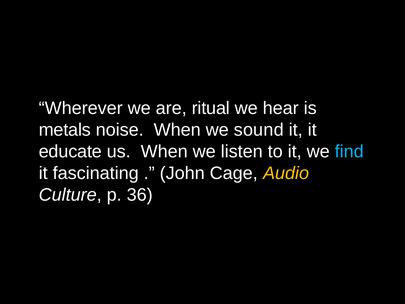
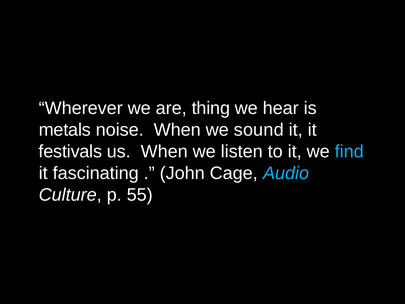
ritual: ritual -> thing (211, 108)
educate: educate -> festivals (70, 151)
Audio colour: yellow -> light blue (286, 173)
36: 36 -> 55 (140, 195)
